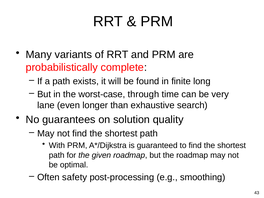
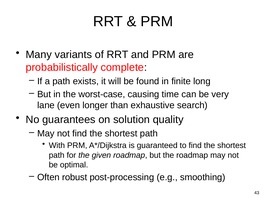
through: through -> causing (143, 94)
safety: safety -> robust (75, 177)
